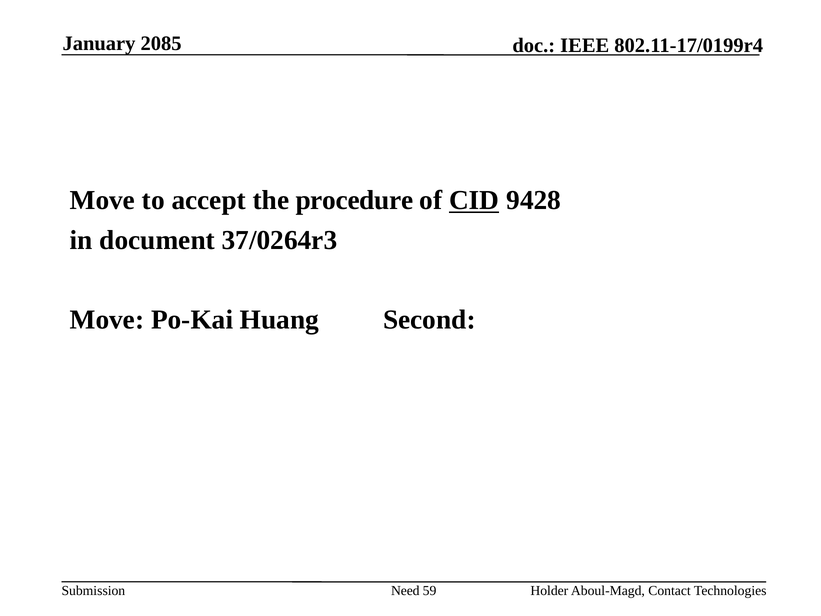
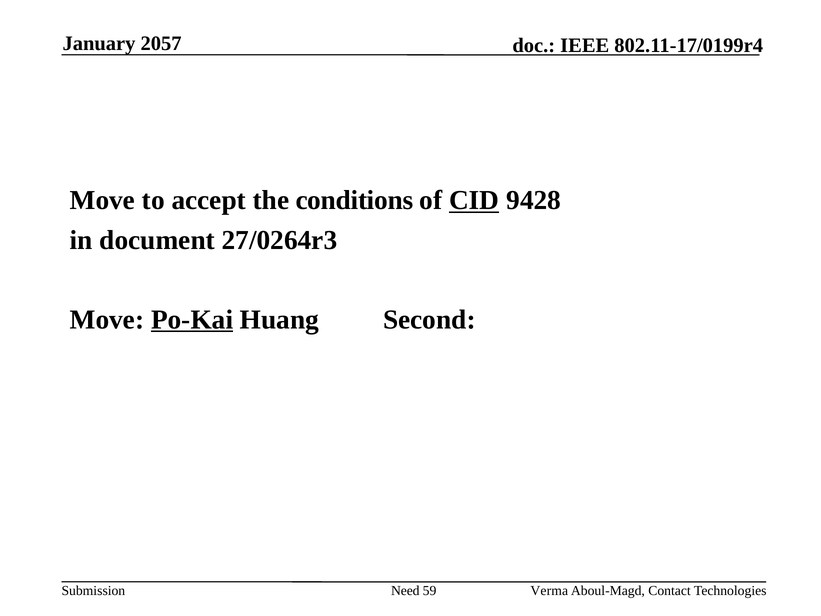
2085: 2085 -> 2057 (161, 44)
procedure: procedure -> conditions (354, 200)
37/0264r3: 37/0264r3 -> 27/0264r3 (280, 240)
Po-Kai underline: none -> present (192, 319)
Holder: Holder -> Verma (549, 591)
